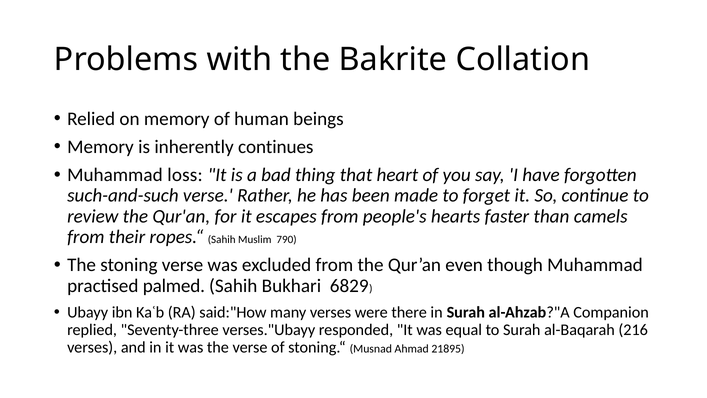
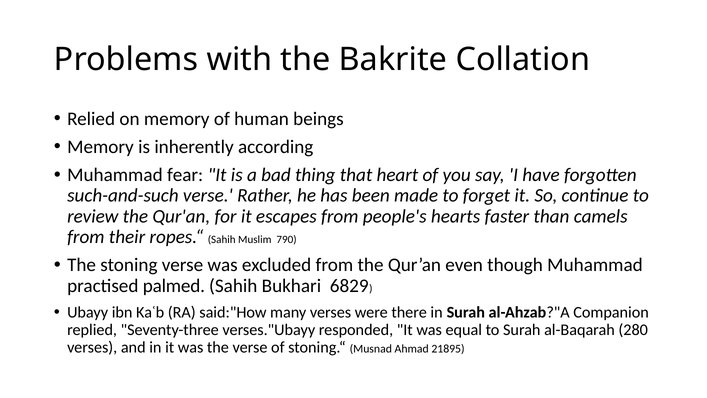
continues: continues -> according (276, 147)
loss: loss -> fear (185, 175)
216: 216 -> 280 (633, 329)
